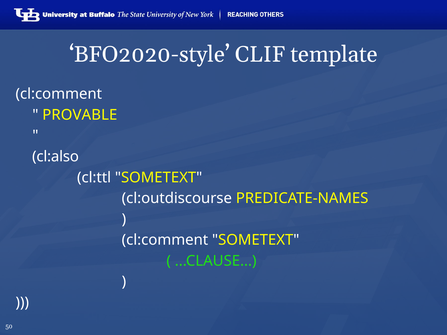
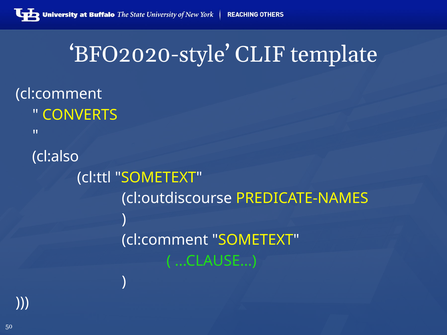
PROVABLE: PROVABLE -> CONVERTS (80, 115)
